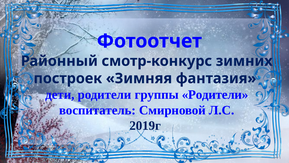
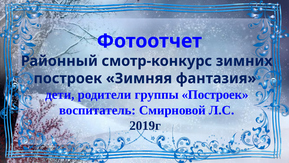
группы Родители: Родители -> Построек (215, 94)
